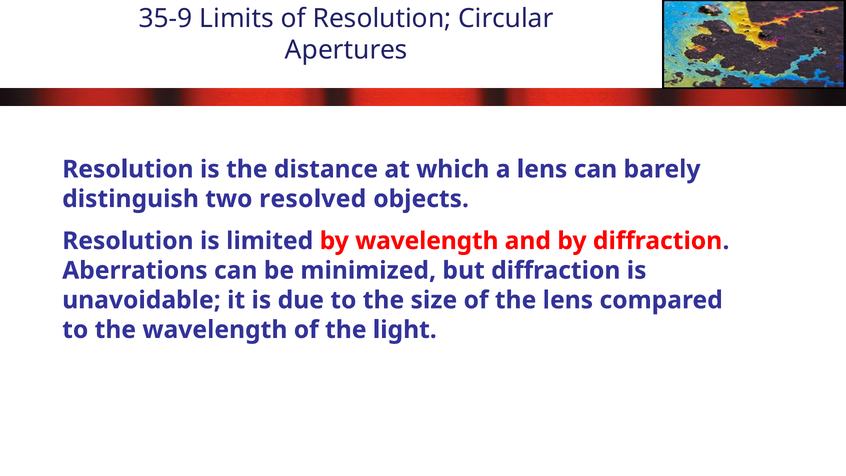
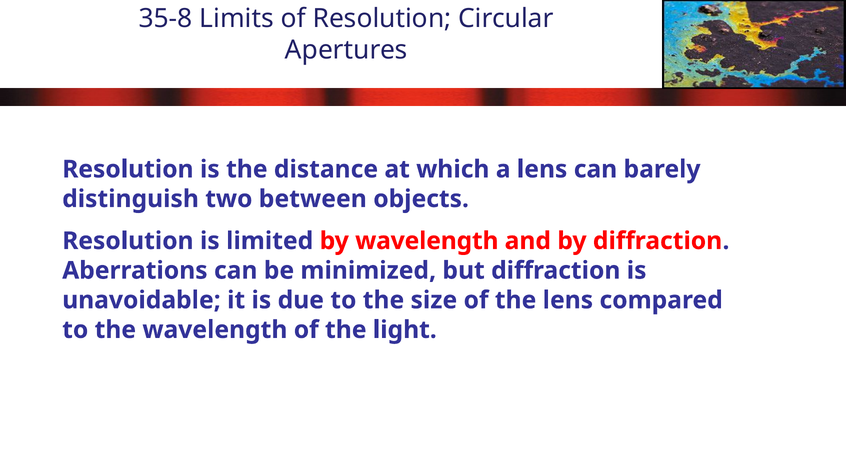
35-9: 35-9 -> 35-8 (166, 19)
resolved: resolved -> between (313, 199)
